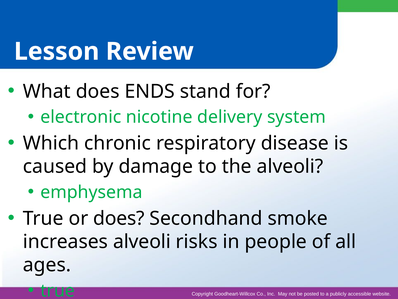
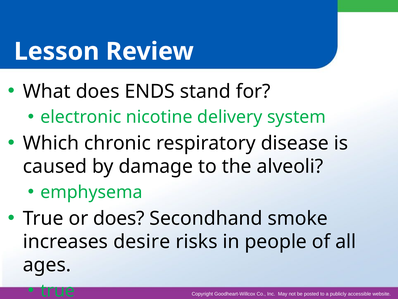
increases alveoli: alveoli -> desire (142, 241)
